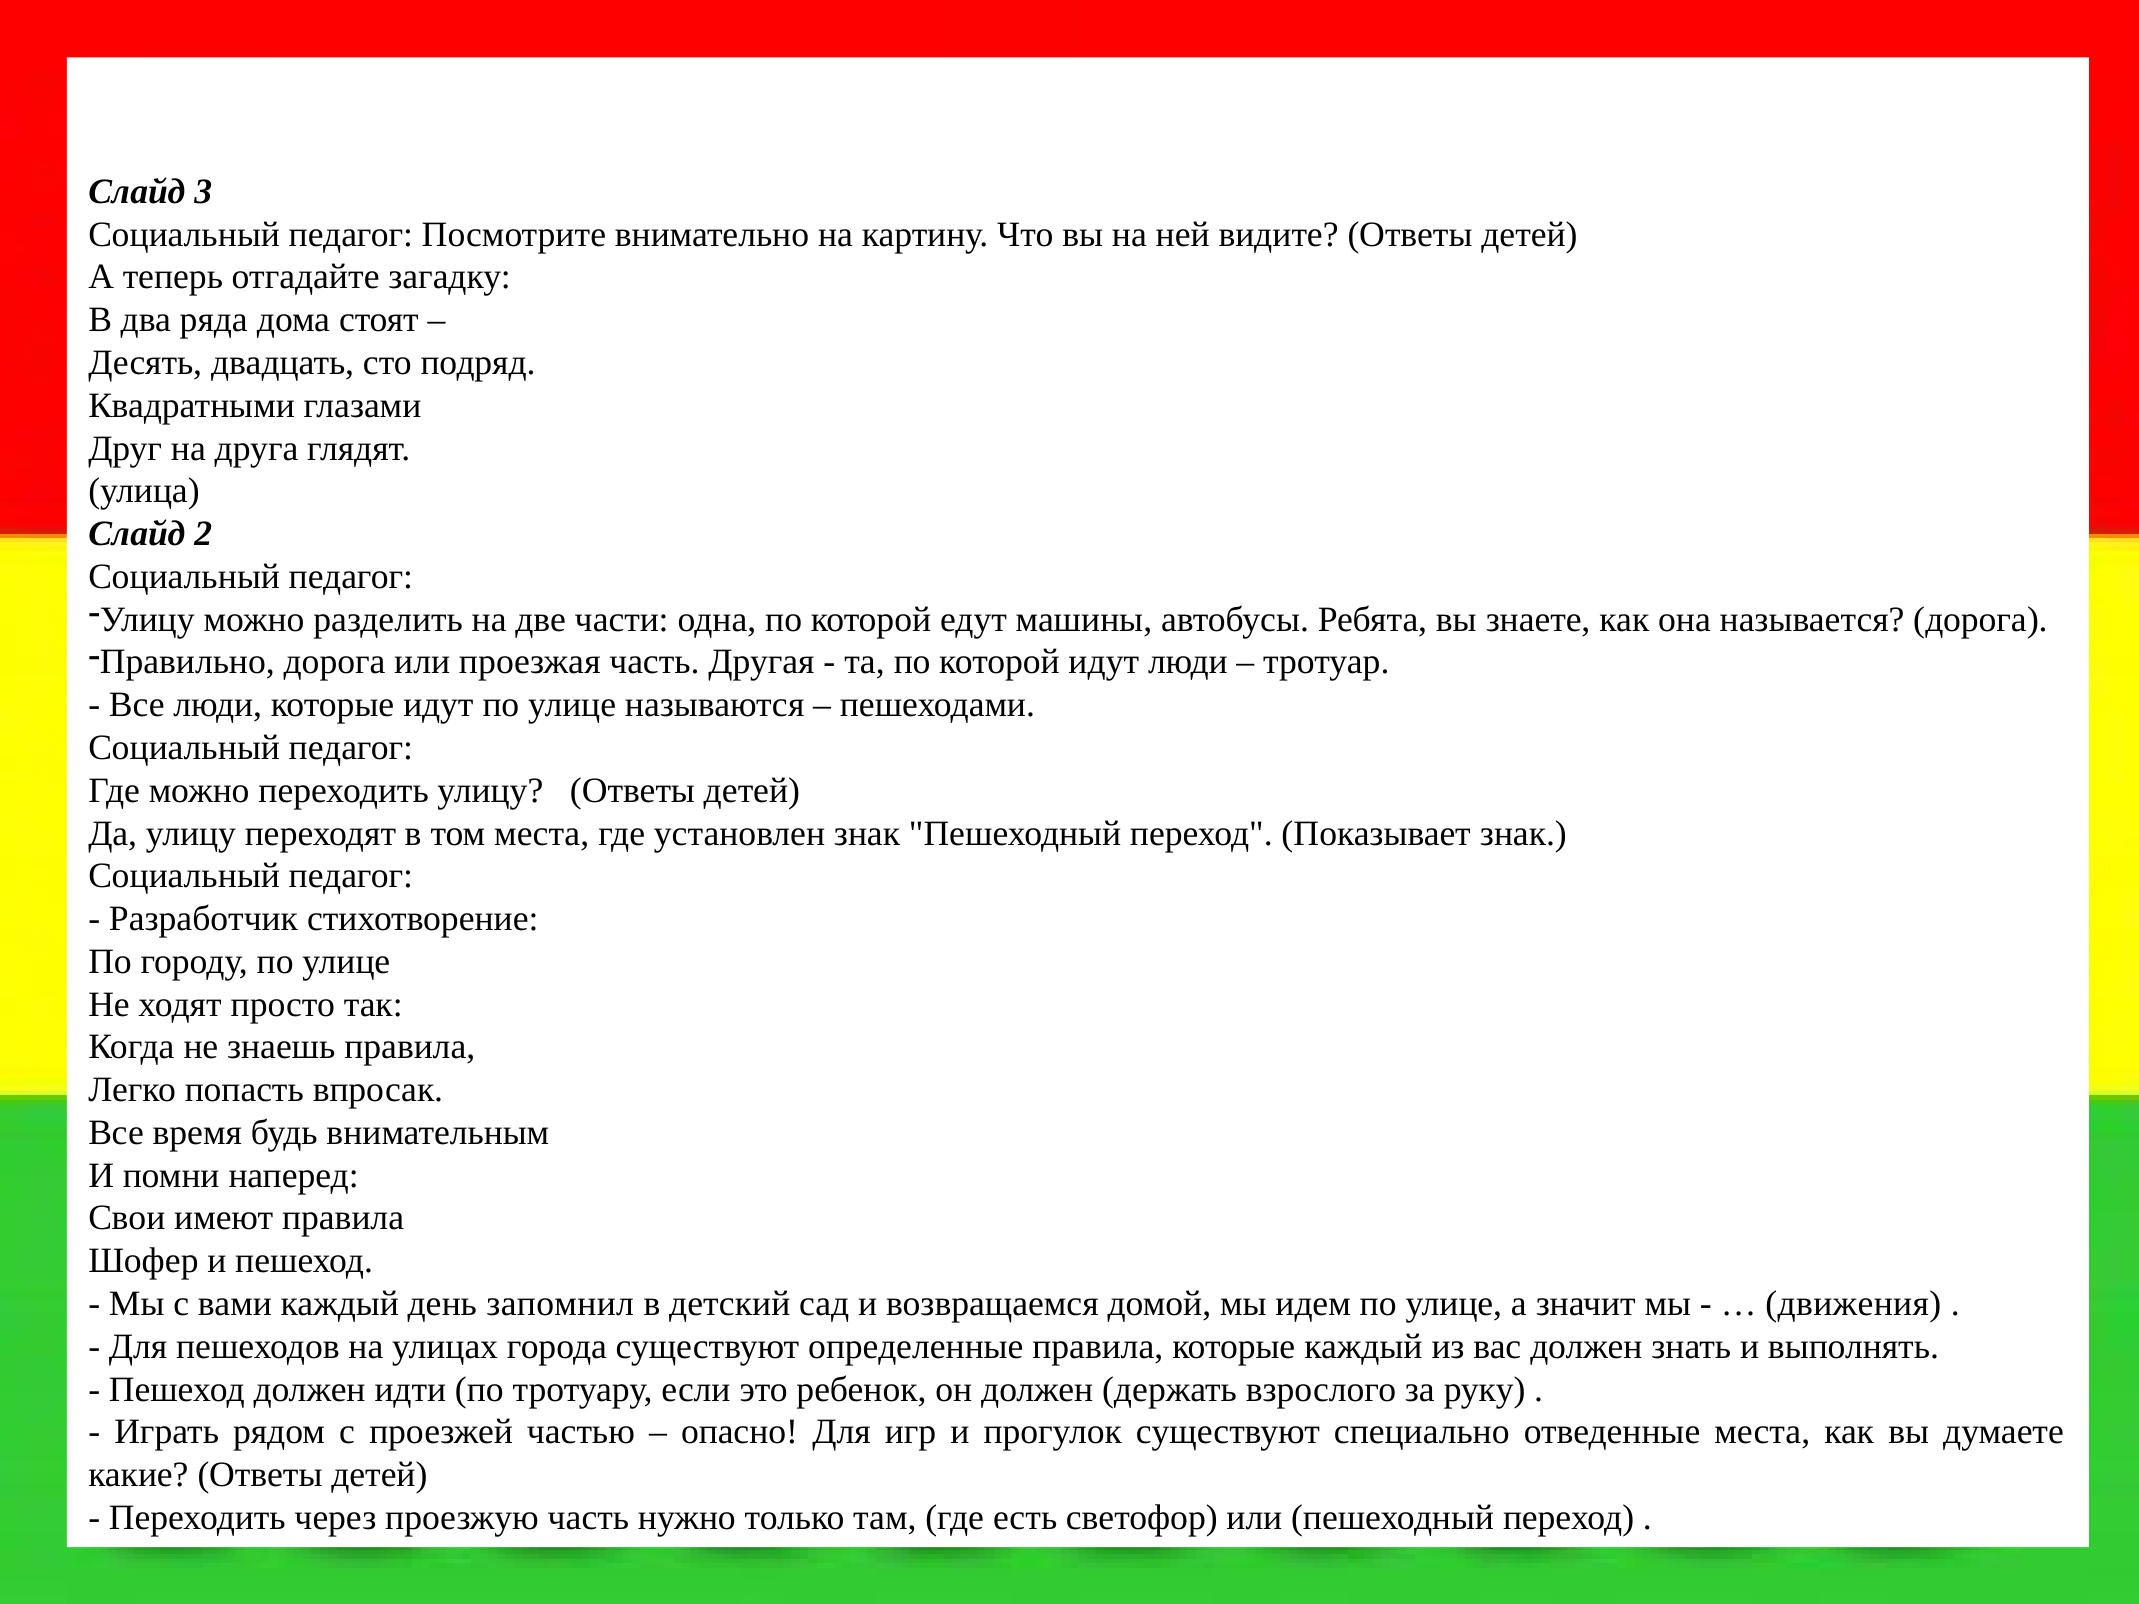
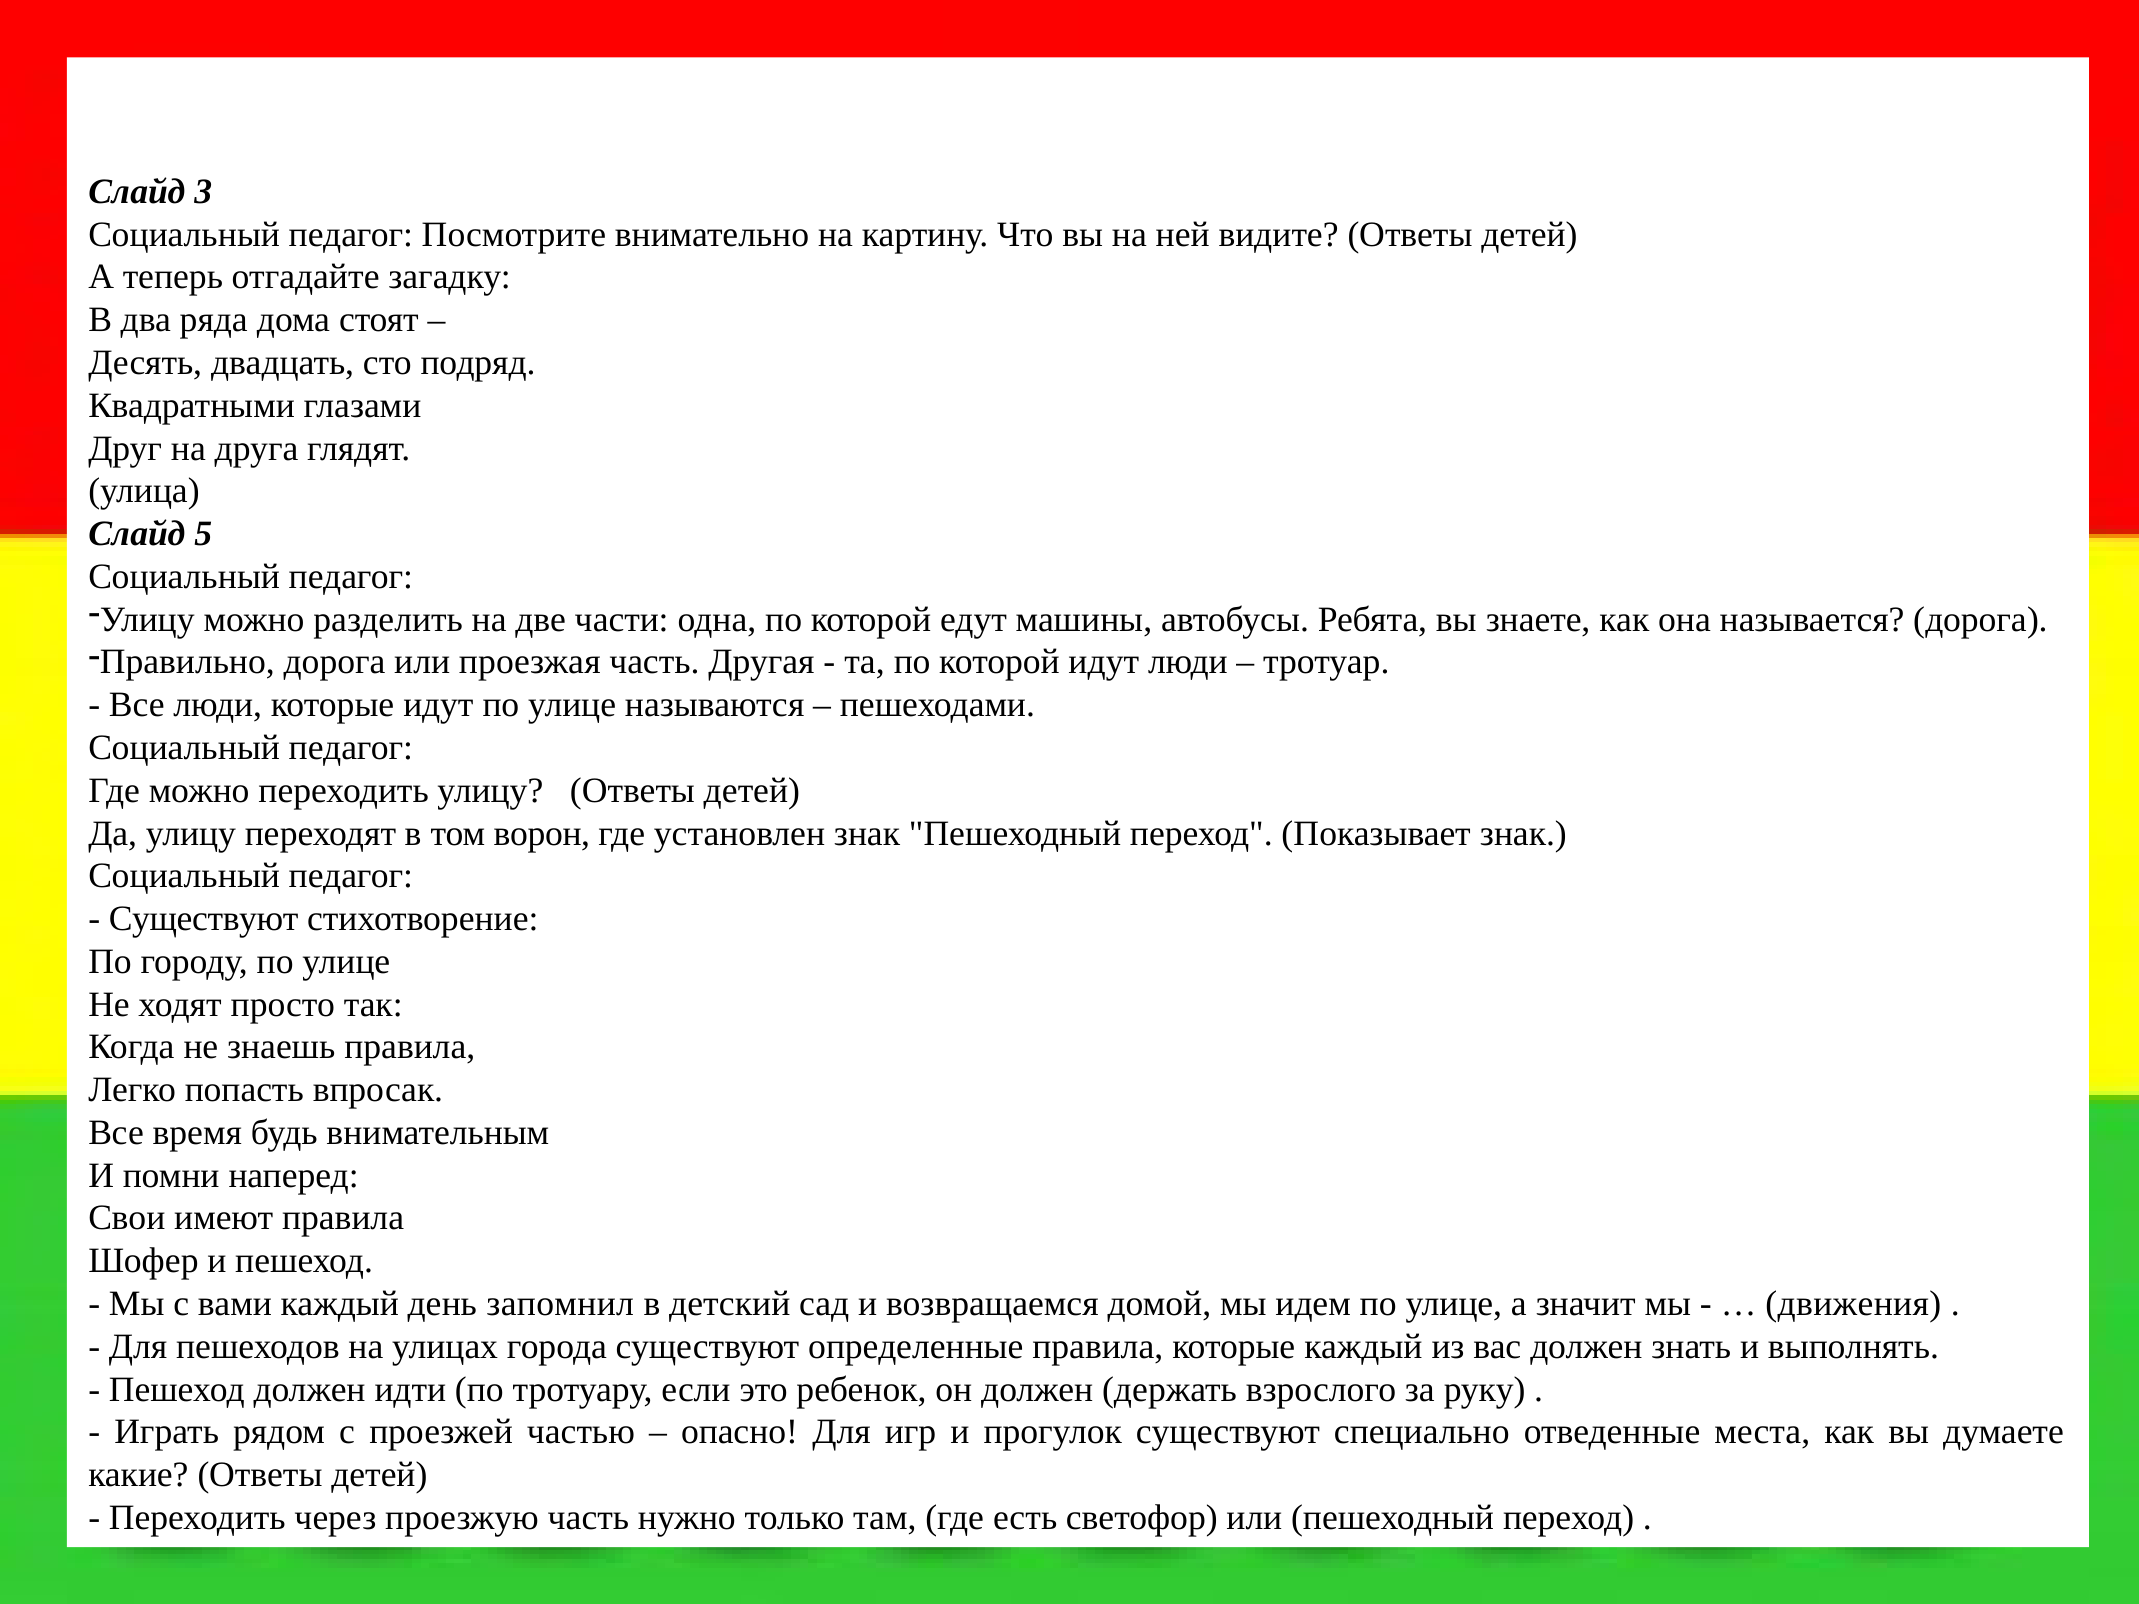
2: 2 -> 5 (203, 534)
том места: места -> ворон (542, 833)
Разработчик: Разработчик -> Существуют (204, 919)
